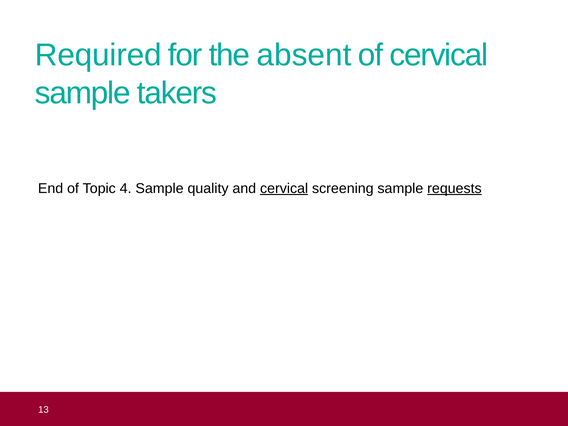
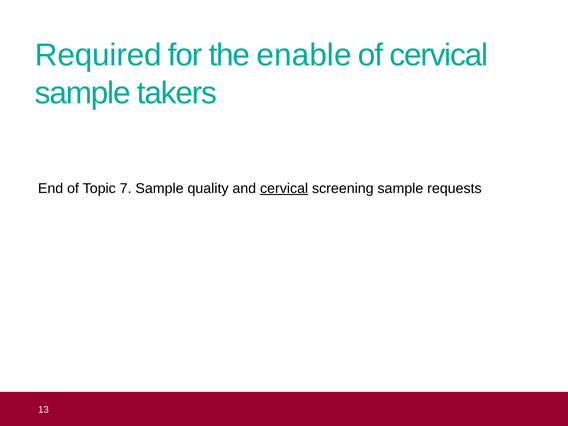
absent: absent -> enable (304, 55)
4: 4 -> 7 (126, 188)
requests underline: present -> none (454, 188)
